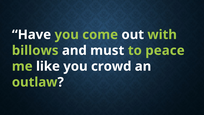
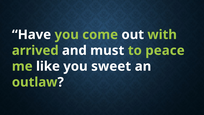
billows: billows -> arrived (35, 50)
crowd: crowd -> sweet (111, 66)
